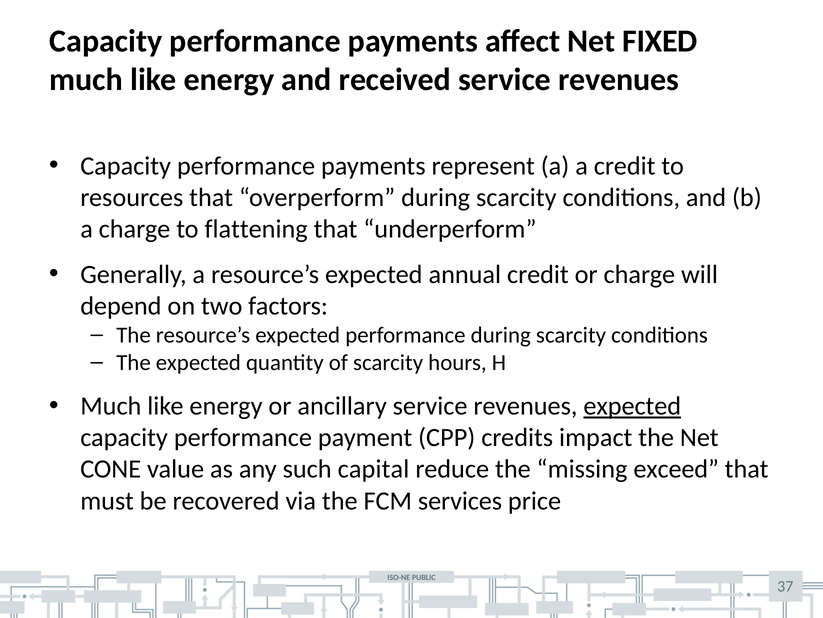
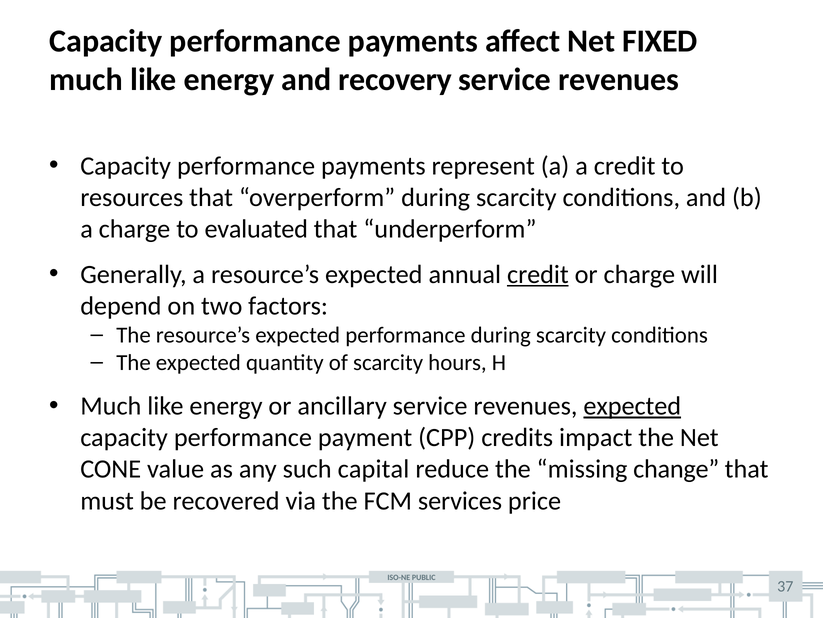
received: received -> recovery (395, 80)
flattening: flattening -> evaluated (256, 229)
credit underline: none -> present (538, 274)
exceed: exceed -> change (676, 469)
